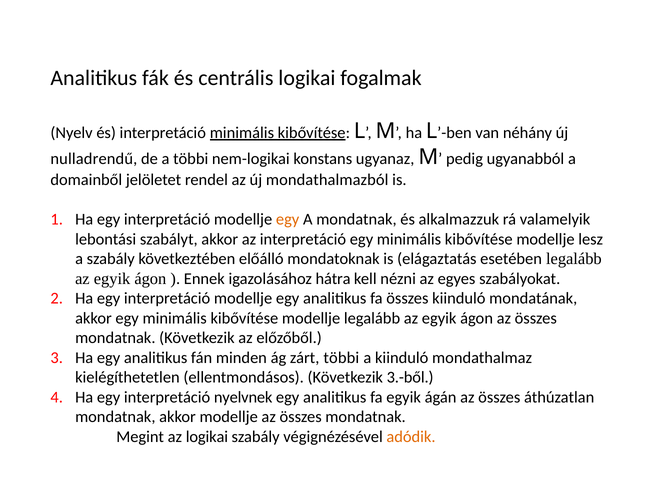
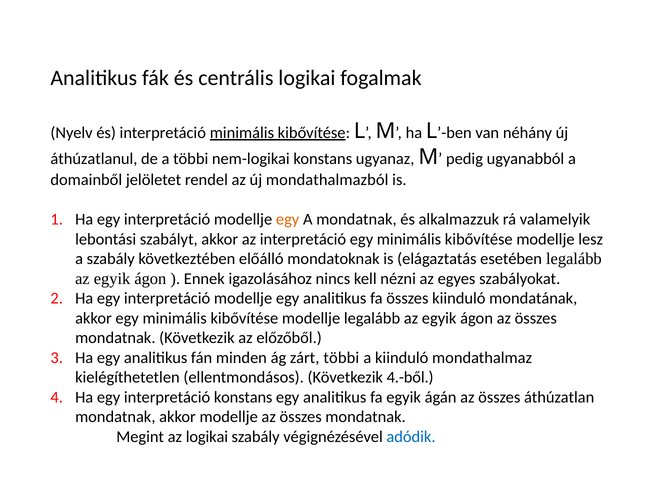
nulladrendű: nulladrendű -> áthúzatlanul (94, 159)
hátra: hátra -> nincs (333, 278)
3.-ből: 3.-ből -> 4.-ből (410, 377)
interpretáció nyelvnek: nyelvnek -> konstans (243, 397)
adódik colour: orange -> blue (411, 436)
